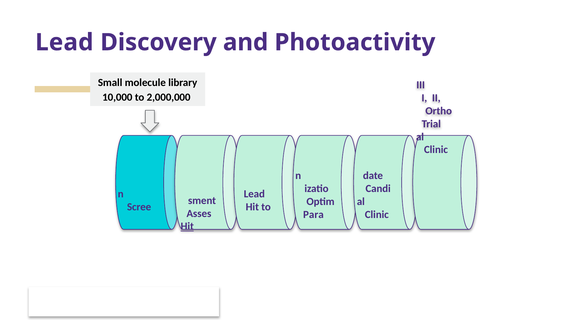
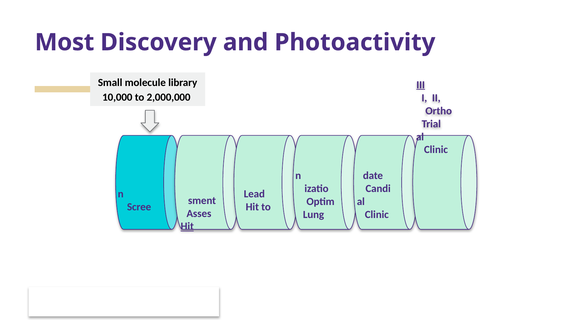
Lead: Lead -> Most (65, 42)
III underline: none -> present (421, 85)
Para: Para -> Lung (314, 215)
